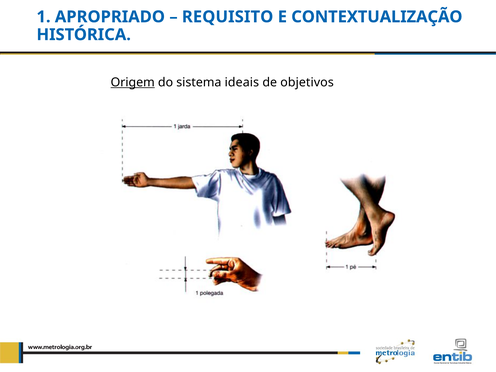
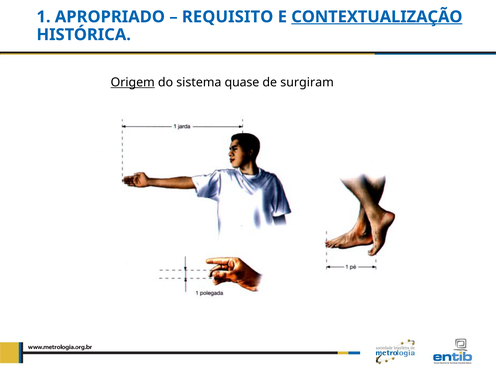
CONTEXTUALIZAÇÃO underline: none -> present (377, 17)
ideais: ideais -> quase (242, 82)
objetivos: objetivos -> surgiram (307, 82)
